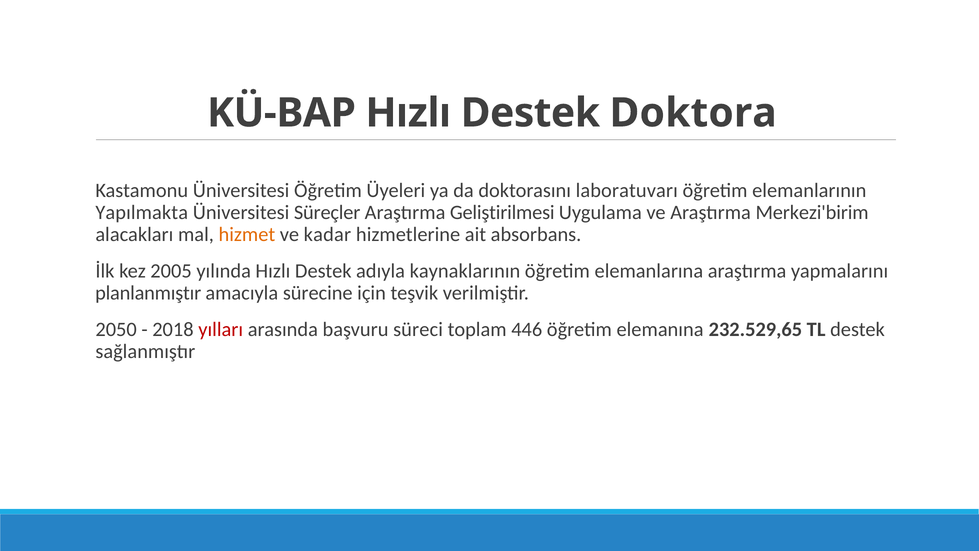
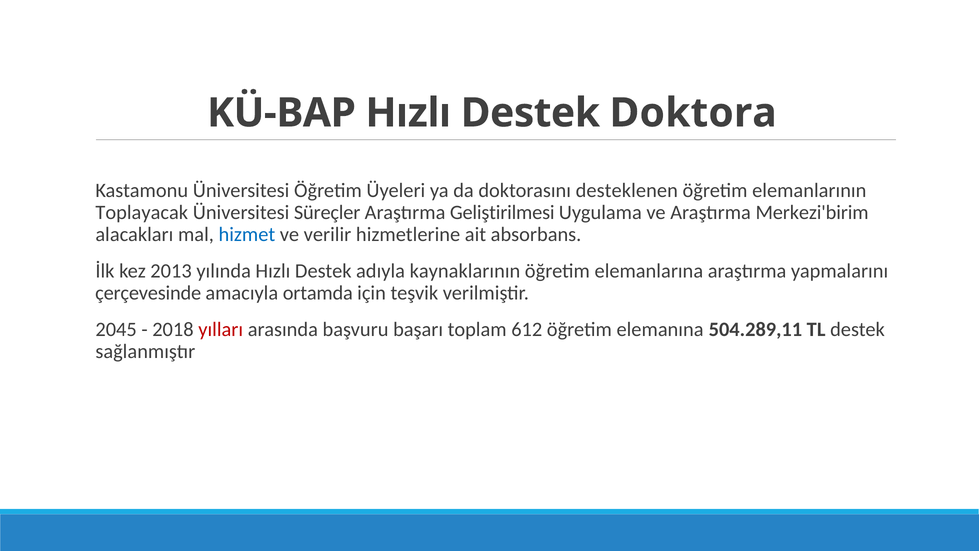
laboratuvarı: laboratuvarı -> desteklenen (627, 190)
Yapılmakta: Yapılmakta -> Toplayacak (142, 212)
hizmet colour: orange -> blue (247, 235)
kadar: kadar -> verilir (328, 235)
2005: 2005 -> 2013 (171, 271)
planlanmıştır: planlanmıştır -> çerçevesinde (148, 293)
sürecine: sürecine -> ortamda (318, 293)
2050: 2050 -> 2045 (116, 329)
süreci: süreci -> başarı (418, 329)
446: 446 -> 612 (527, 329)
232.529,65: 232.529,65 -> 504.289,11 (755, 329)
